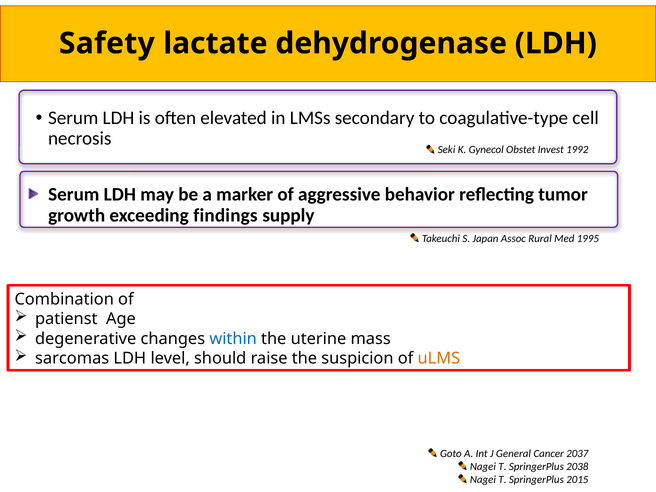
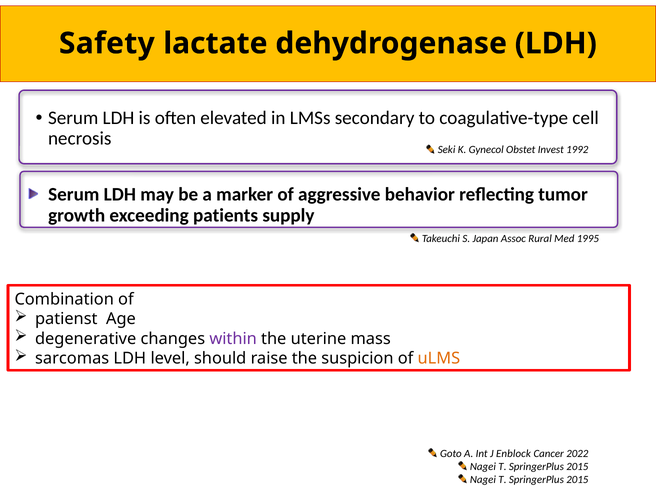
findings: findings -> patients (226, 215)
within colour: blue -> purple (233, 339)
General: General -> Enblock (513, 453)
2037: 2037 -> 2022 (577, 453)
2038: 2038 -> 2015 (577, 467)
